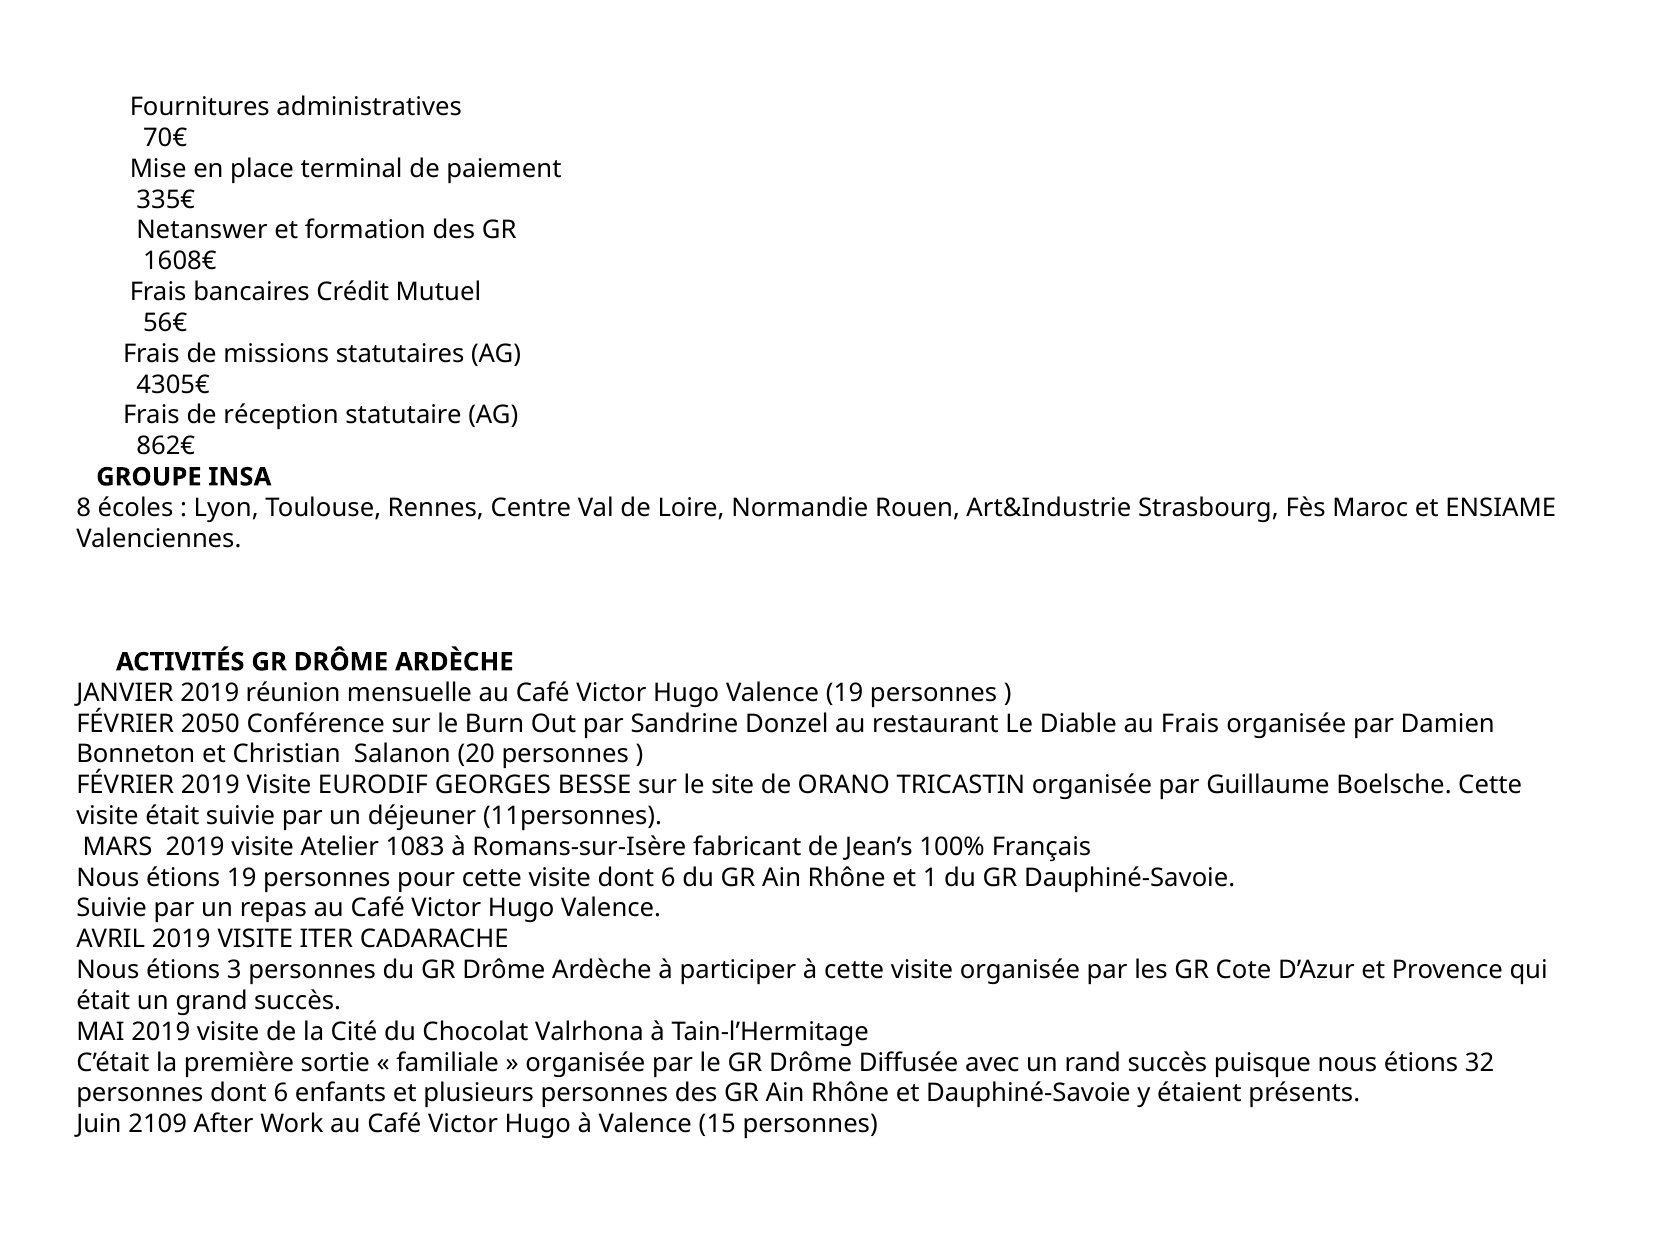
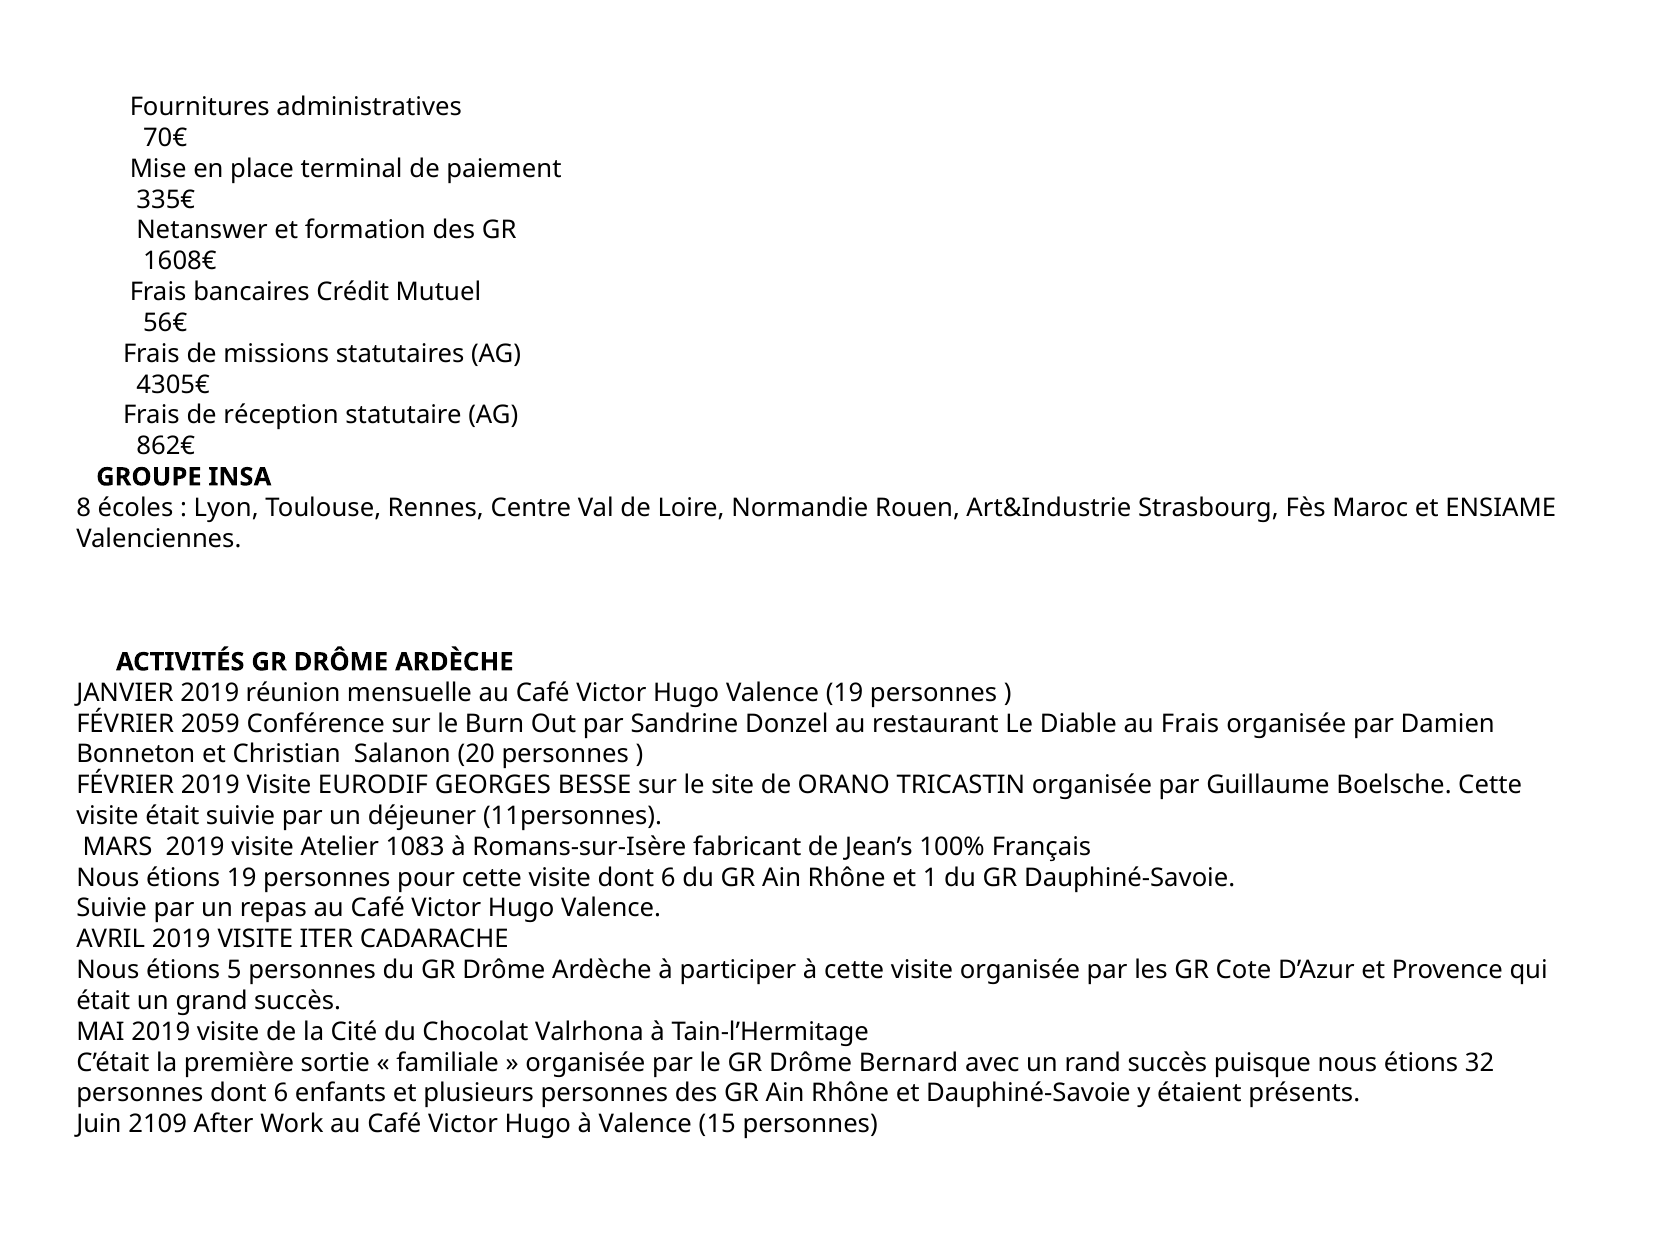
2050: 2050 -> 2059 (210, 724)
3: 3 -> 5 (234, 970)
Diffusée: Diffusée -> Bernard (909, 1063)
